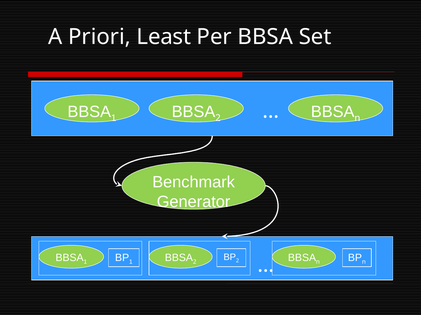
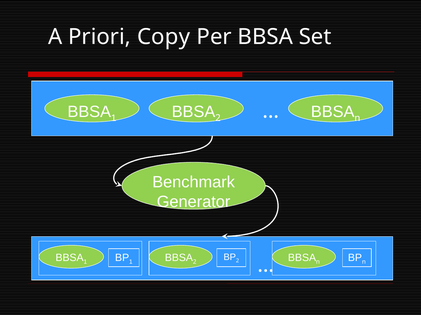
Least: Least -> Copy (164, 37)
